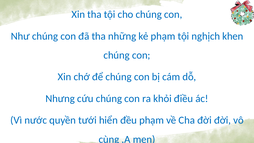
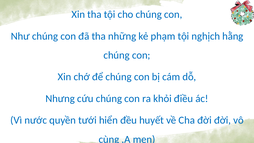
khen: khen -> hằng (233, 36)
đều phạm: phạm -> huyết (152, 120)
